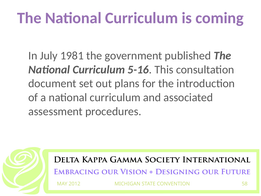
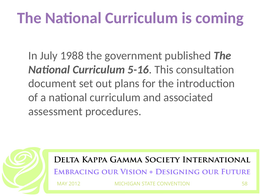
1981: 1981 -> 1988 (72, 56)
